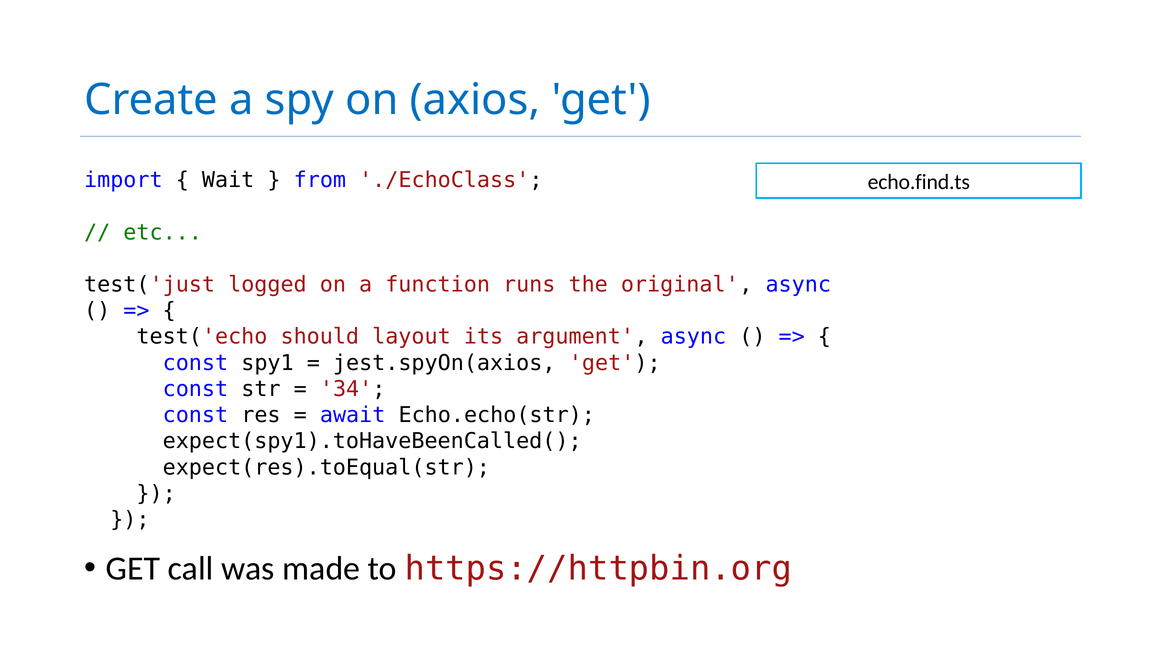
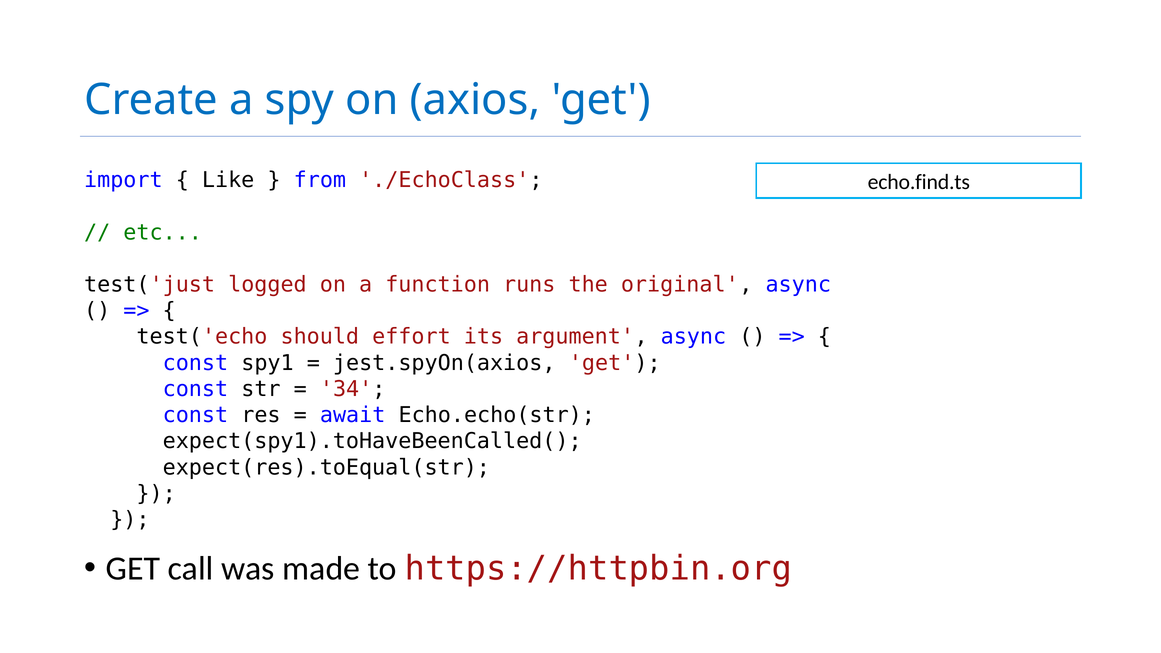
Wait: Wait -> Like (228, 180)
layout: layout -> effort (411, 337)
